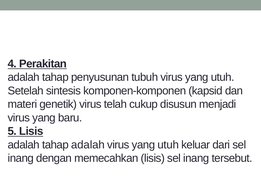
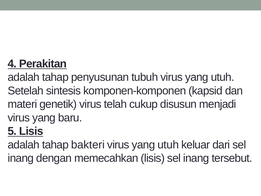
tahap adalah: adalah -> bakteri (88, 145)
